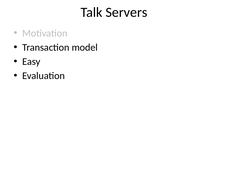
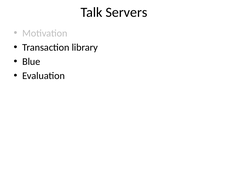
model: model -> library (85, 47)
Easy: Easy -> Blue (31, 62)
